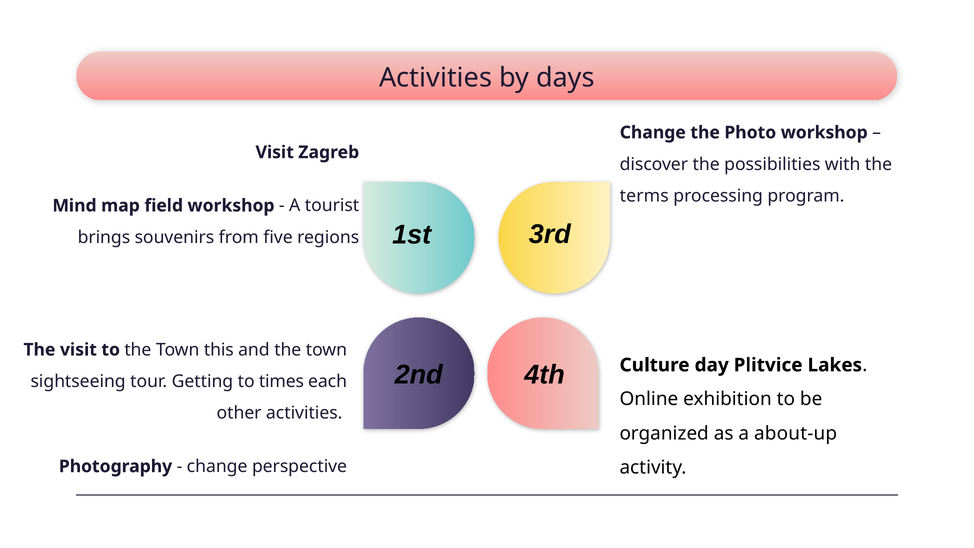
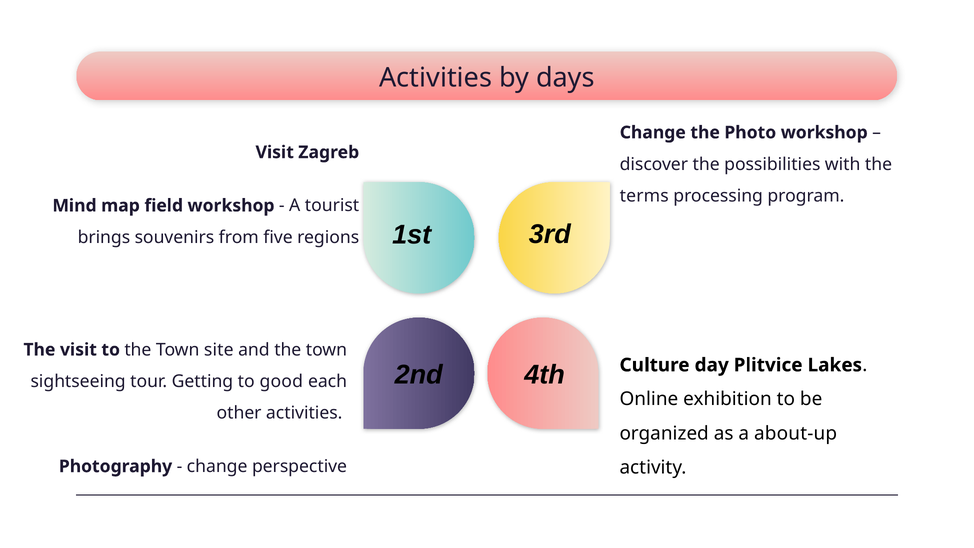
this: this -> site (219, 350)
times: times -> good (281, 381)
